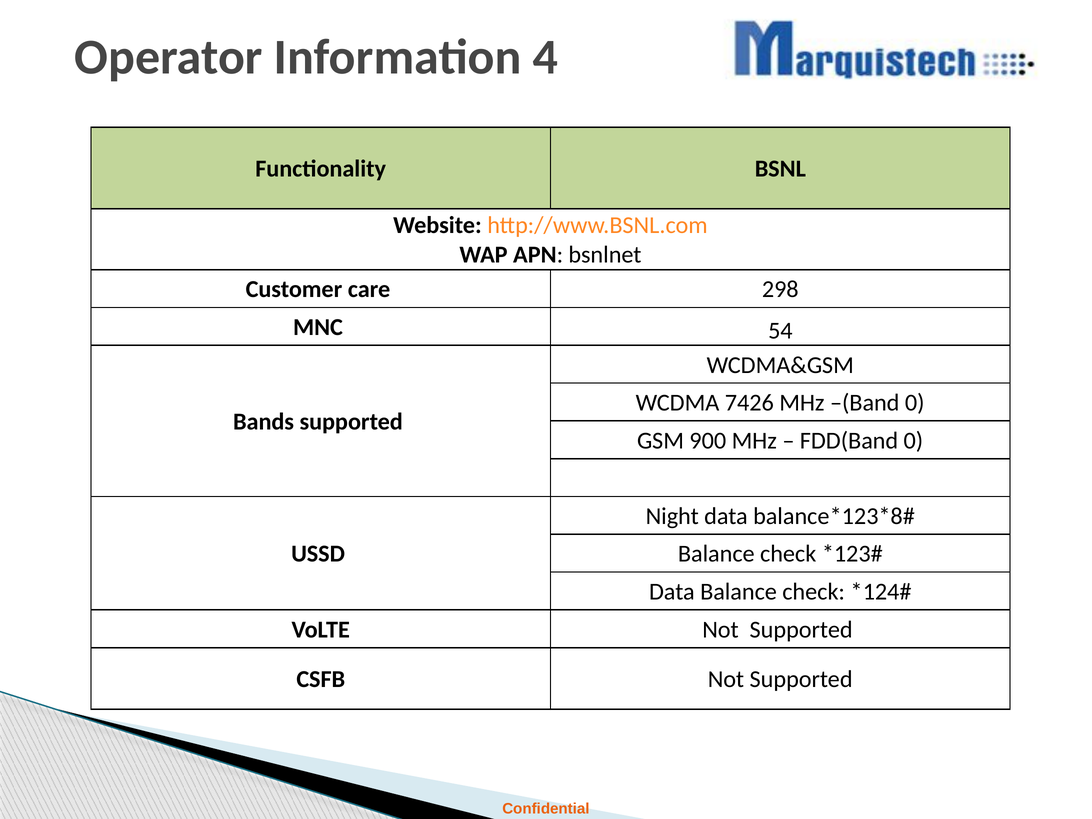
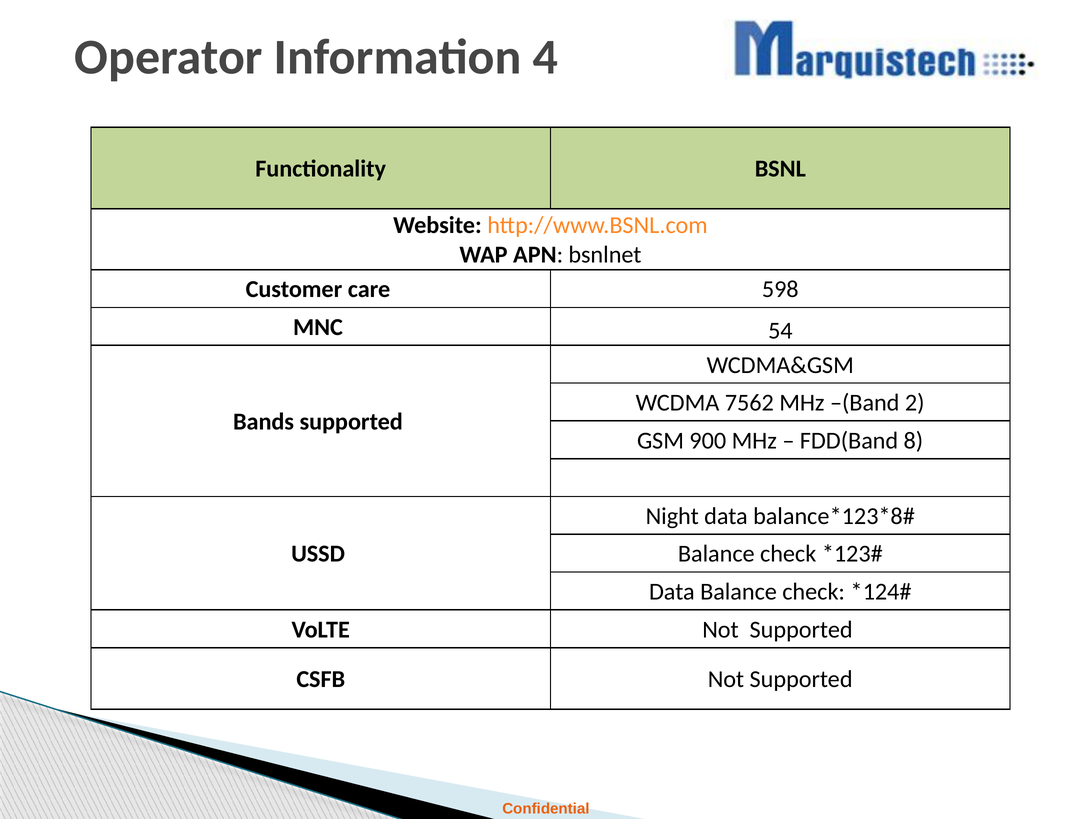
298: 298 -> 598 (780, 289)
7426: 7426 -> 7562 (749, 403)
–(Band 0: 0 -> 2 (915, 403)
FDD(Band 0: 0 -> 8 (913, 441)
